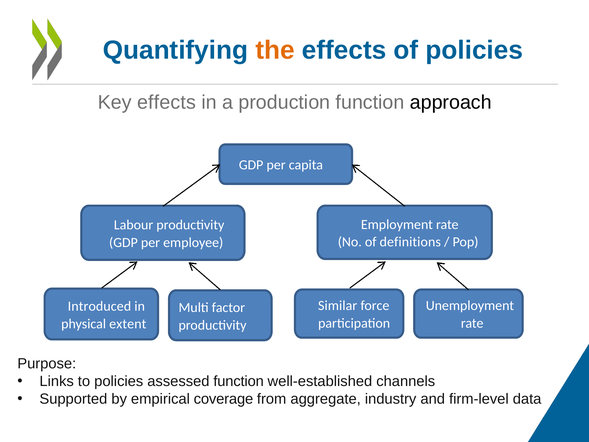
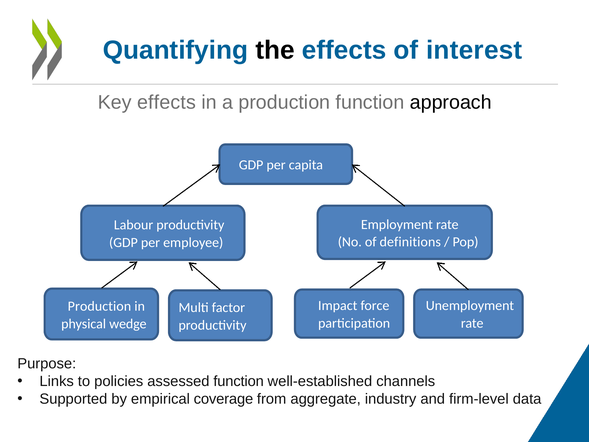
the colour: orange -> black (275, 50)
of policies: policies -> interest (474, 50)
Similar: Similar -> Impact (338, 306)
Introduced: Introduced -> Production (99, 306)
extent: extent -> wedge (128, 324)
